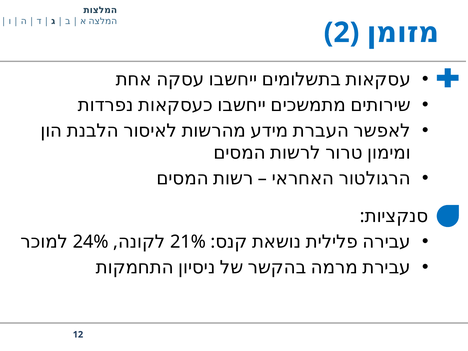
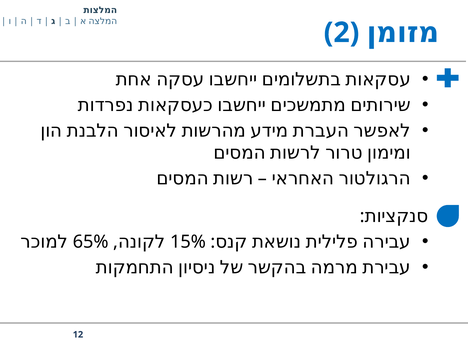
24%: 24% -> 65% (91, 242)
21%: 21% -> 15% (188, 242)
